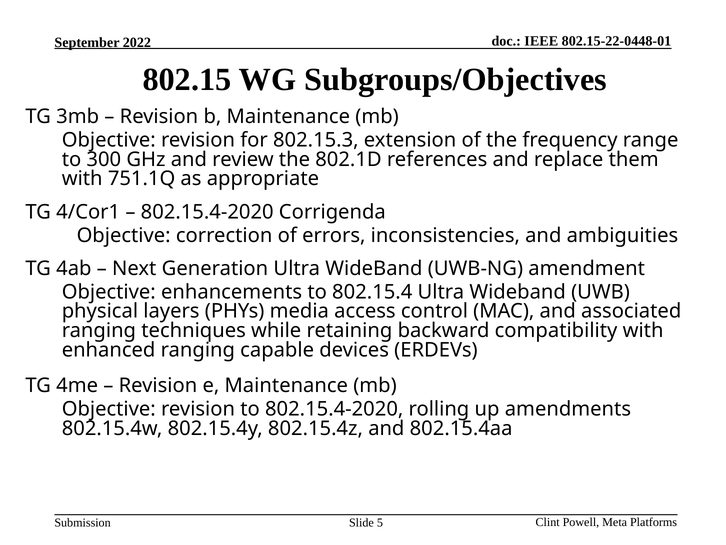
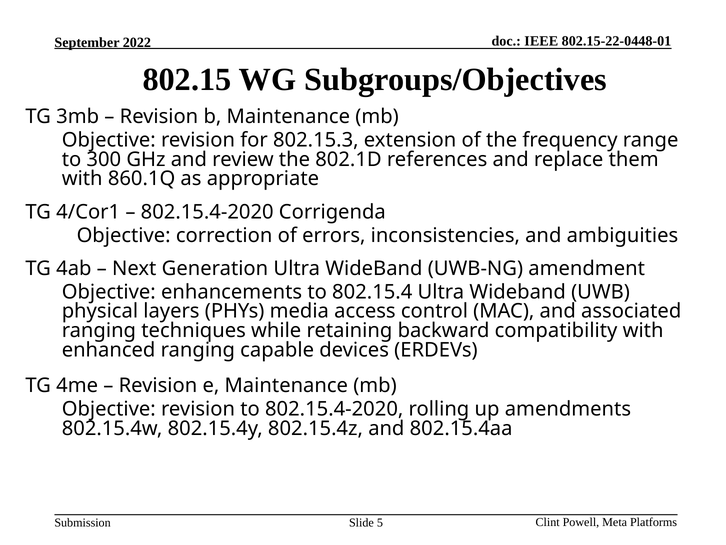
751.1Q: 751.1Q -> 860.1Q (142, 179)
